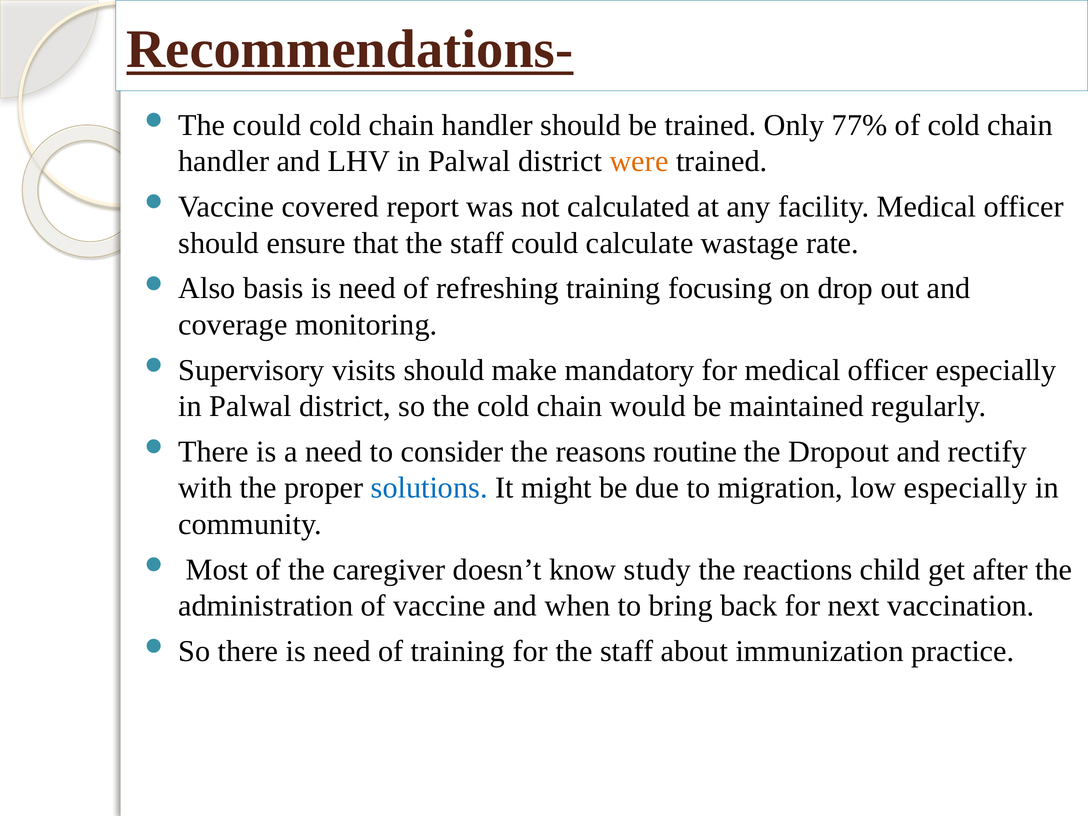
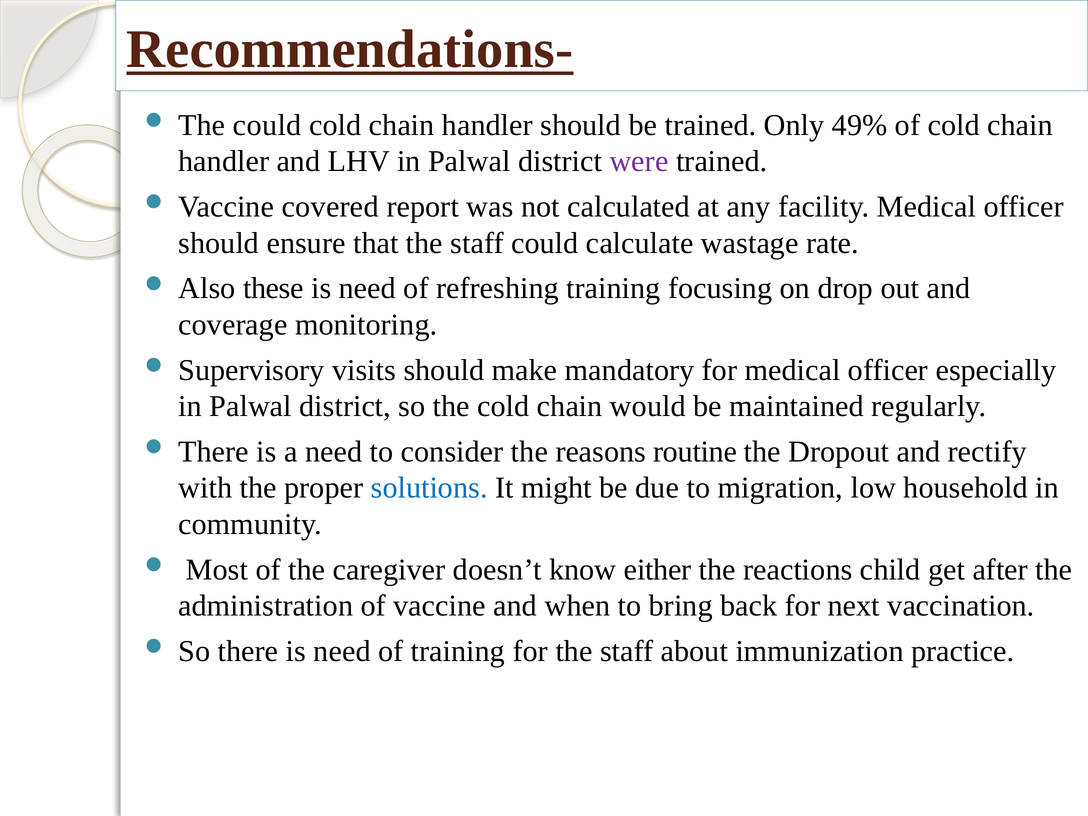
77%: 77% -> 49% (860, 125)
were colour: orange -> purple (639, 161)
basis: basis -> these (273, 288)
low especially: especially -> household (966, 488)
study: study -> either (658, 570)
